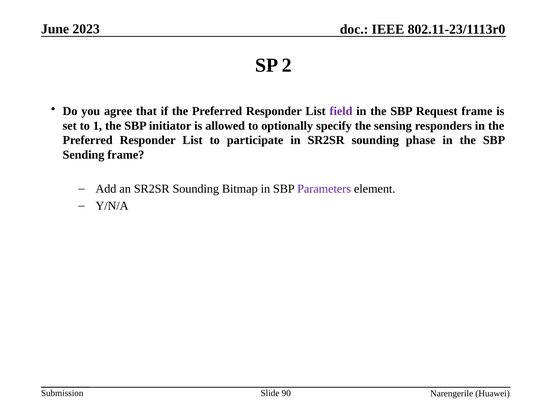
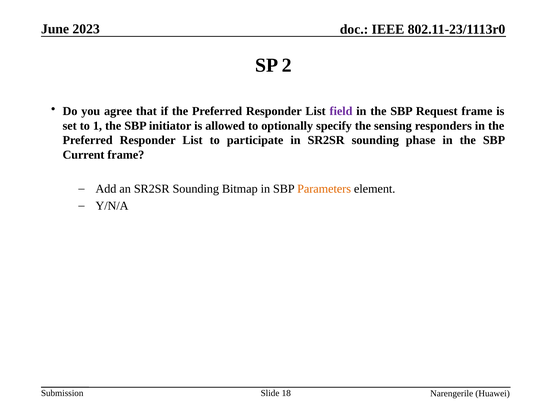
Sending: Sending -> Current (84, 155)
Parameters colour: purple -> orange (324, 189)
90: 90 -> 18 (286, 393)
